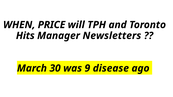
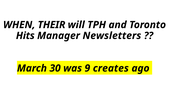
PRICE: PRICE -> THEIR (52, 25)
disease: disease -> creates (111, 68)
